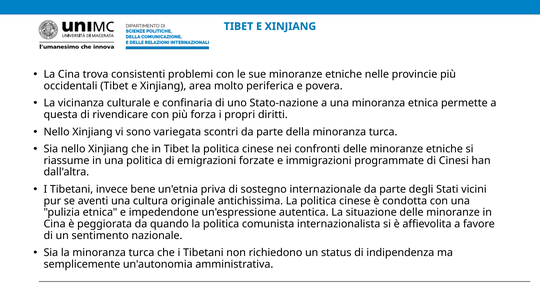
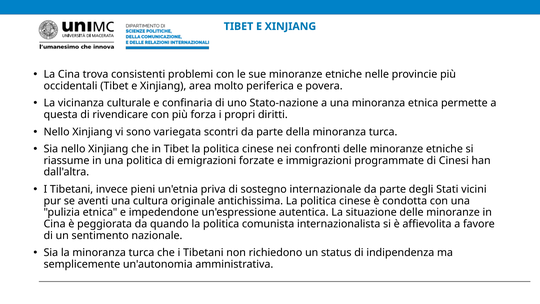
bene: bene -> pieni (143, 189)
